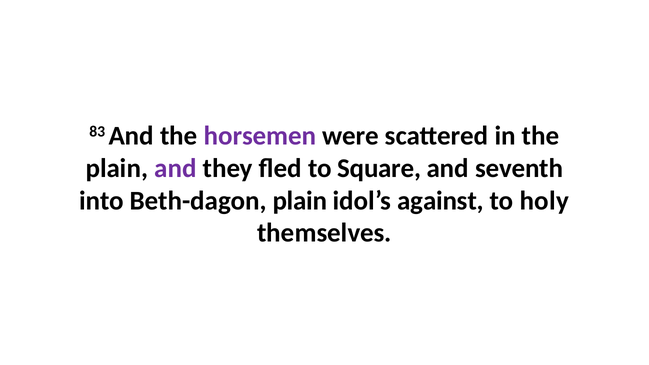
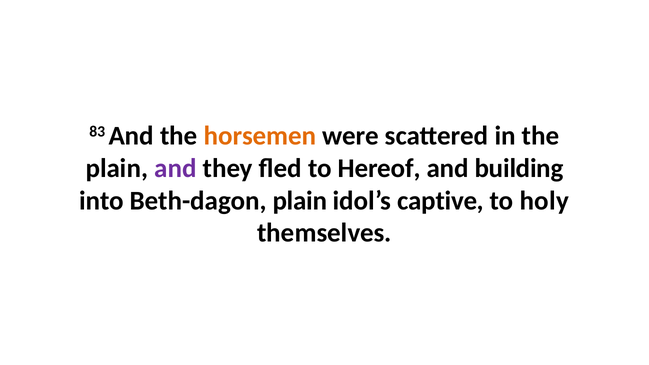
horsemen colour: purple -> orange (260, 136)
Square: Square -> Hereof (379, 168)
seventh: seventh -> building (519, 168)
against: against -> captive (441, 201)
